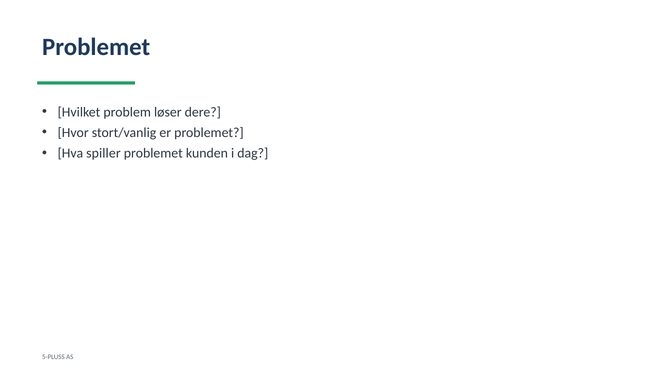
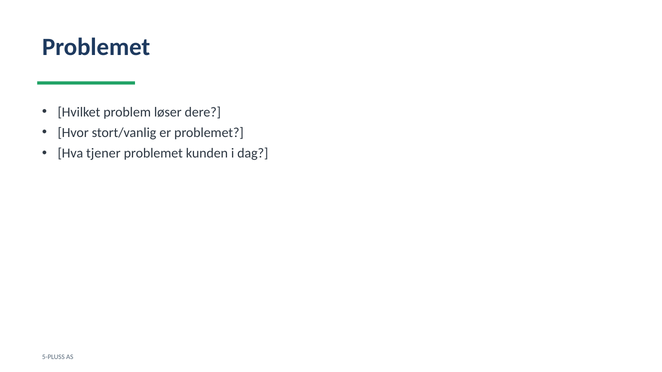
spiller: spiller -> tjener (103, 154)
